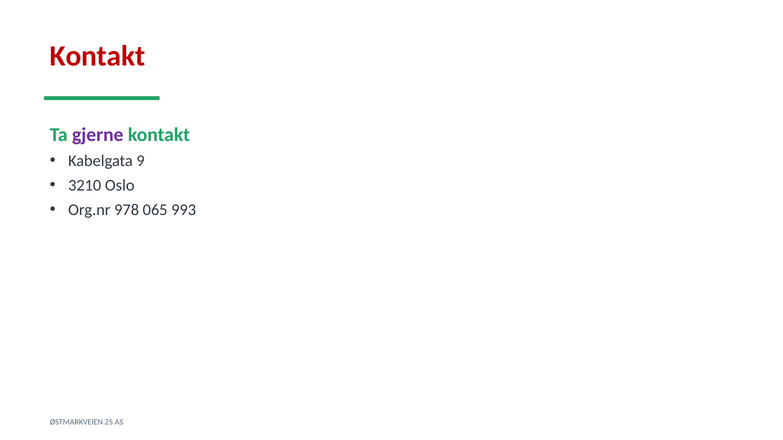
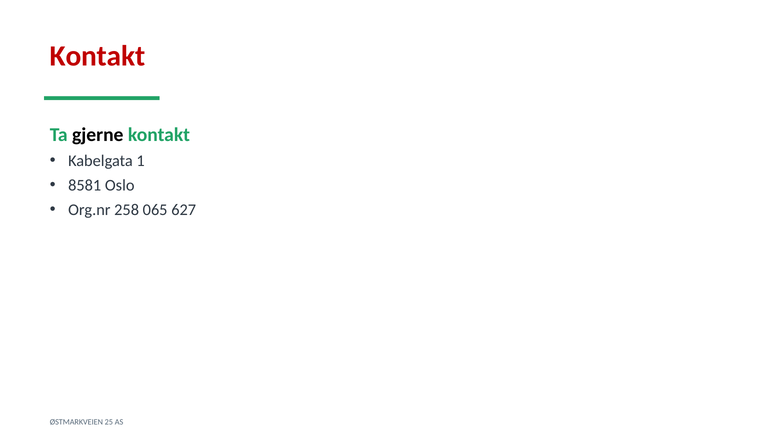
gjerne colour: purple -> black (98, 135)
9: 9 -> 1 (141, 161)
3210: 3210 -> 8581 (85, 185)
978: 978 -> 258 (127, 210)
993: 993 -> 627 (184, 210)
